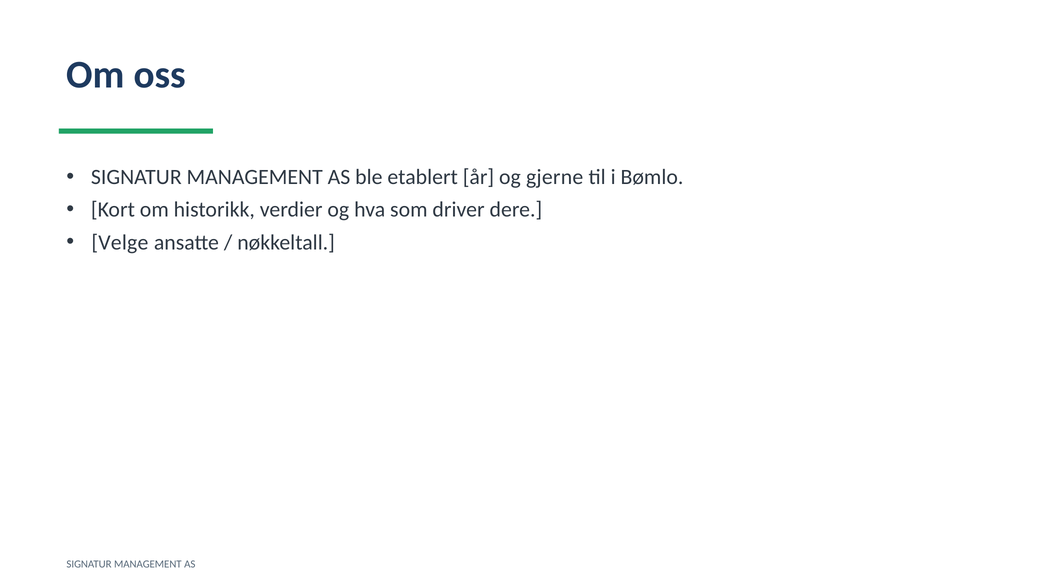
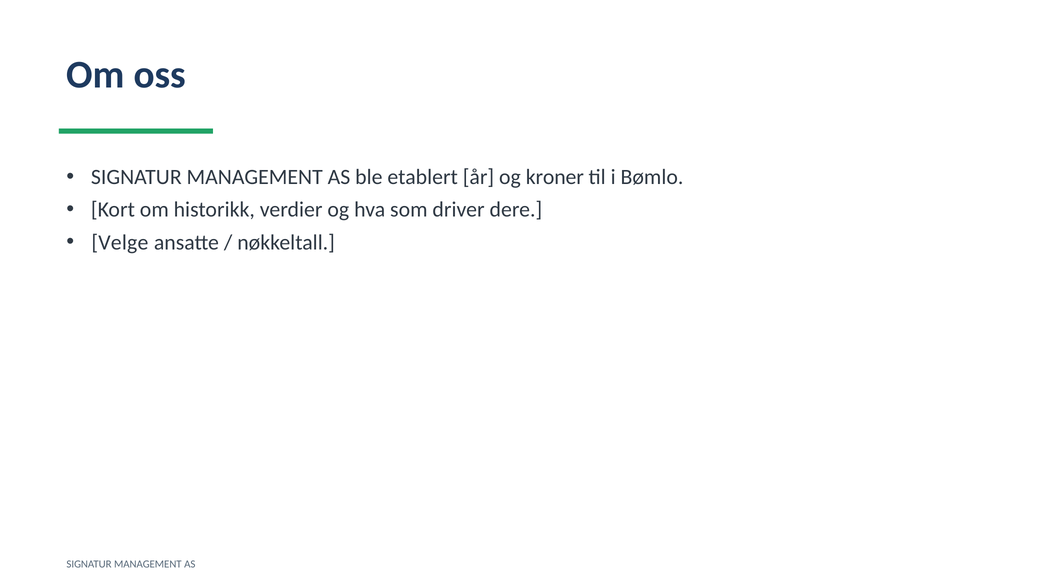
gjerne: gjerne -> kroner (555, 177)
